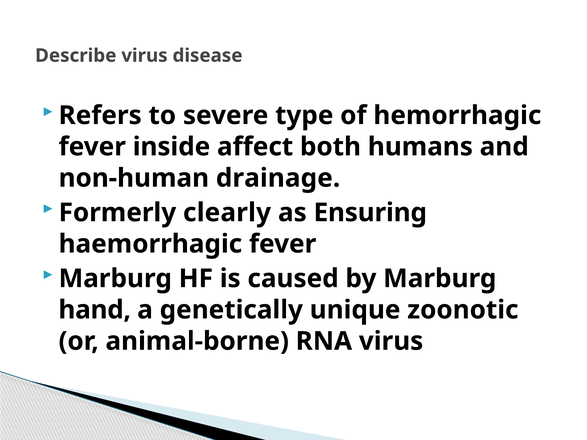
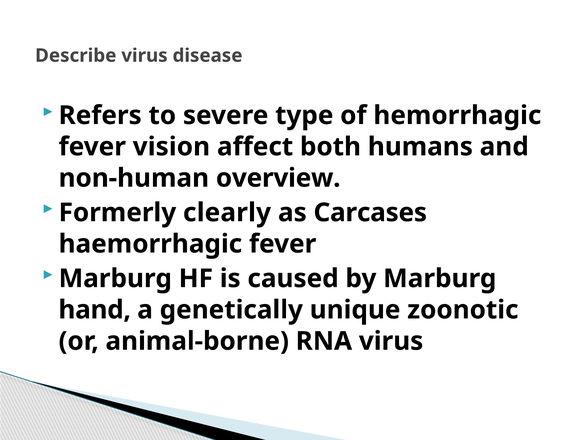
inside: inside -> vision (171, 147)
drainage: drainage -> overview (278, 178)
Ensuring: Ensuring -> Carcases (370, 213)
